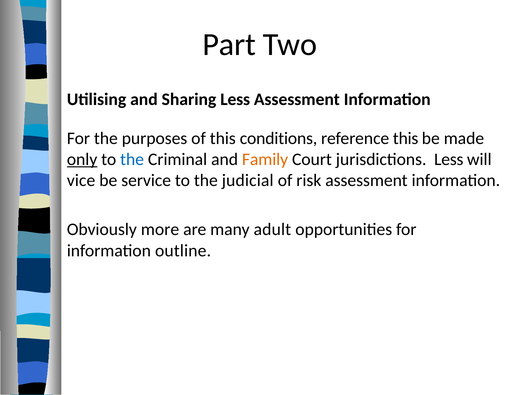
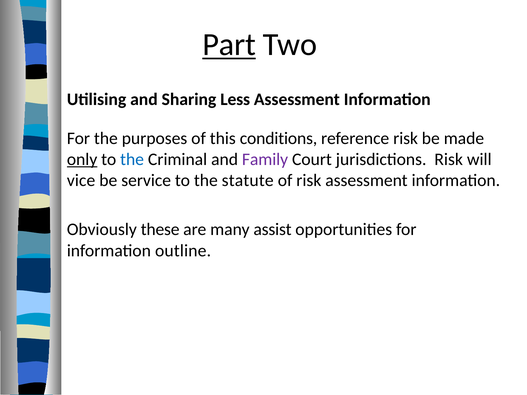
Part underline: none -> present (229, 45)
reference this: this -> risk (406, 138)
Family colour: orange -> purple (265, 159)
jurisdictions Less: Less -> Risk (449, 159)
judicial: judicial -> statute (248, 180)
more: more -> these (160, 230)
adult: adult -> assist (273, 230)
